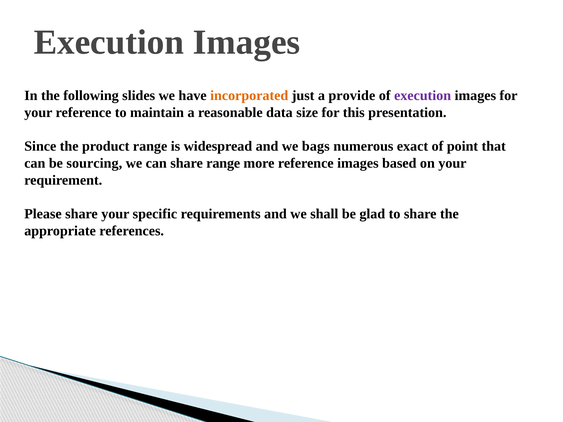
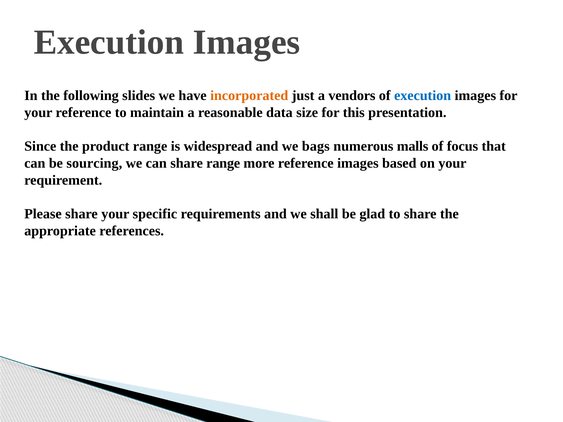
provide: provide -> vendors (352, 96)
execution colour: purple -> blue (423, 96)
exact: exact -> malls (413, 146)
point: point -> focus (462, 146)
